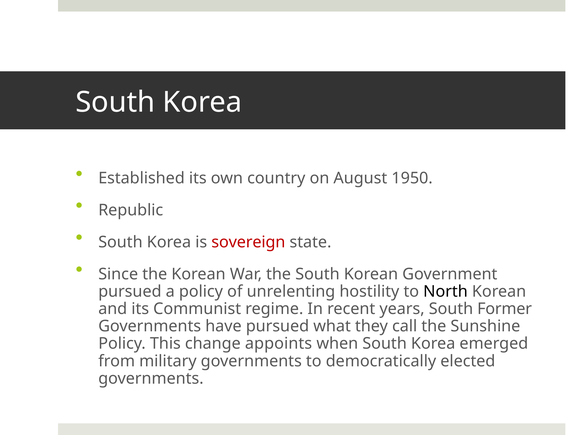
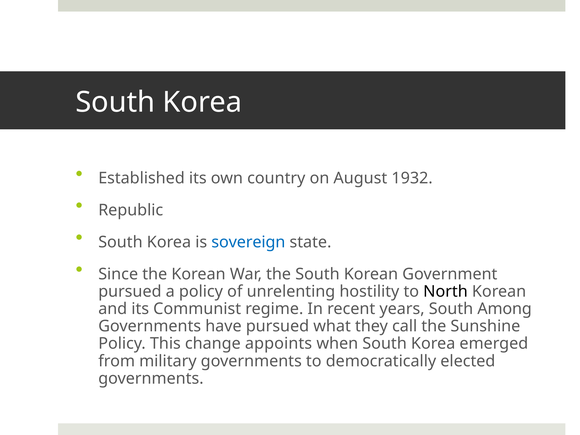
1950: 1950 -> 1932 (412, 178)
sovereign colour: red -> blue (248, 242)
Former: Former -> Among (505, 309)
